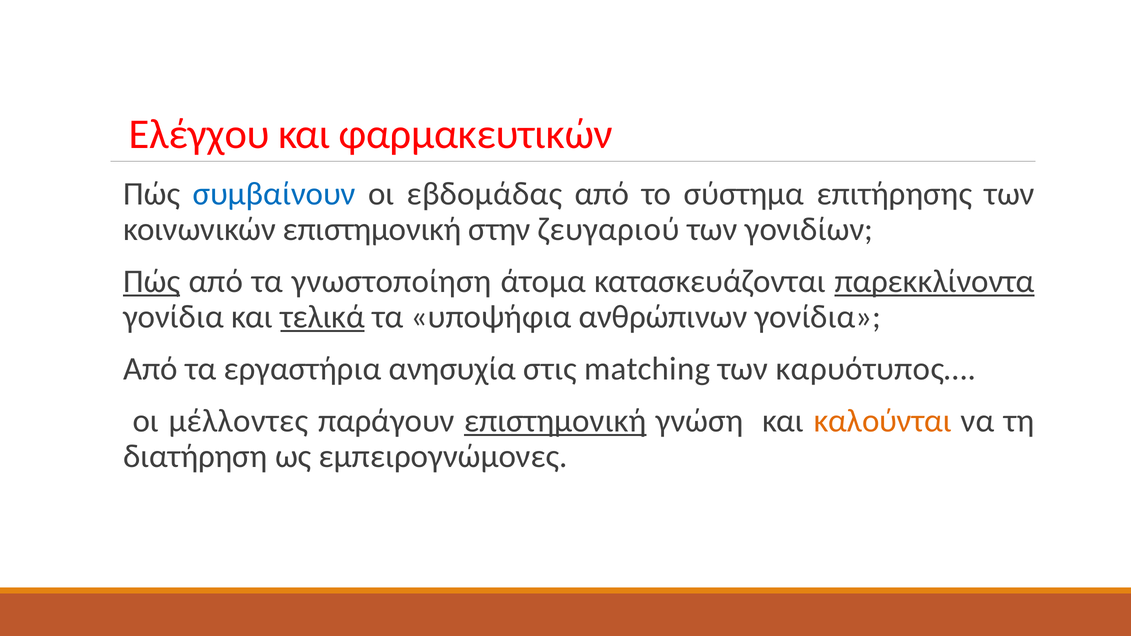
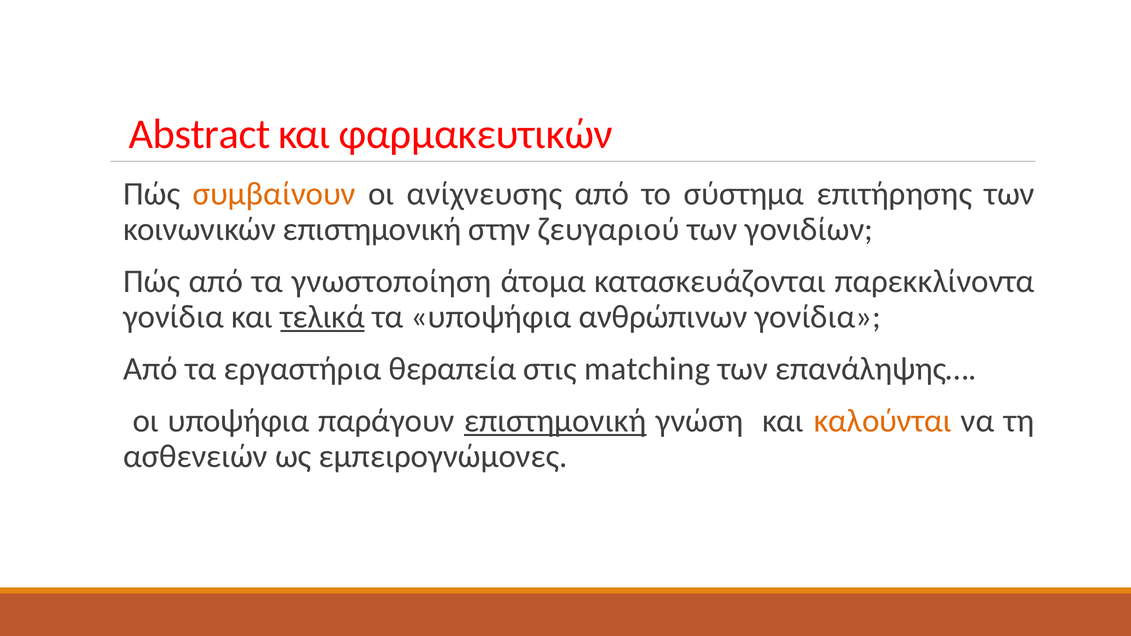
Ελέγχου: Ελέγχου -> Abstract (199, 134)
συμβαίνουν colour: blue -> orange (274, 194)
εβδομάδας: εβδομάδας -> ανίχνευσης (484, 194)
Πώς underline: present -> none (152, 281)
παρεκκλίνοντα underline: present -> none (935, 281)
ανησυχία: ανησυχία -> θεραπεία (452, 369)
καρυότυπος…: καρυότυπος… -> επανάληψης… (876, 369)
οι μέλλοντες: μέλλοντες -> υποψήφια (239, 421)
διατήρηση: διατήρηση -> ασθενειών (195, 457)
